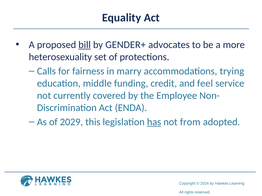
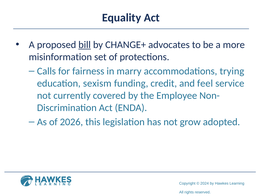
GENDER+: GENDER+ -> CHANGE+ (126, 45)
heterosexuality: heterosexuality -> misinformation (60, 57)
middle: middle -> sexism (97, 84)
2029: 2029 -> 2026 (71, 122)
has underline: present -> none (154, 122)
from: from -> grow (190, 122)
